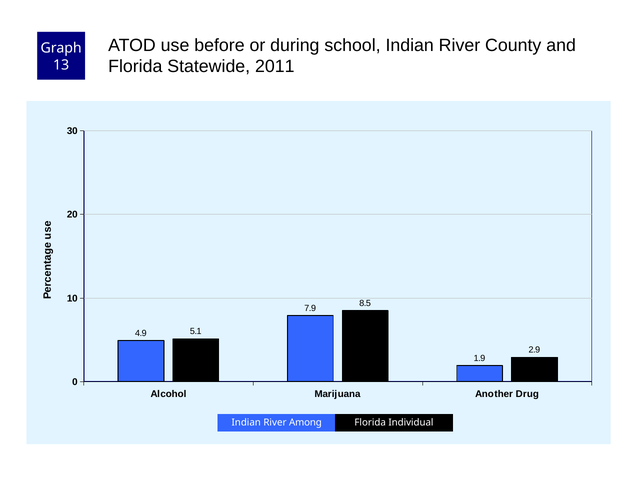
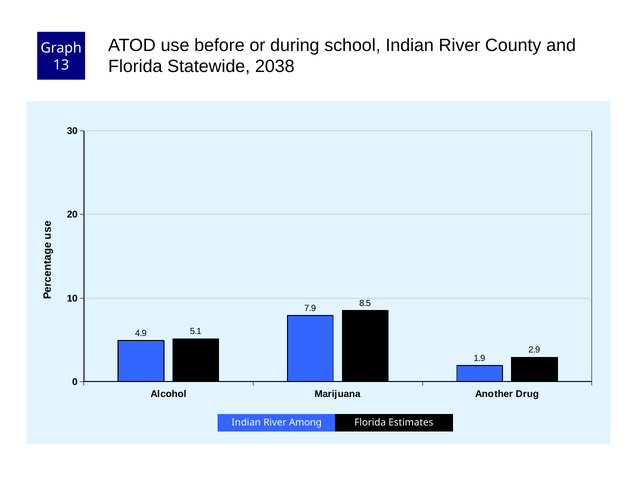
2011: 2011 -> 2038 (275, 67)
Individual: Individual -> Estimates (411, 423)
